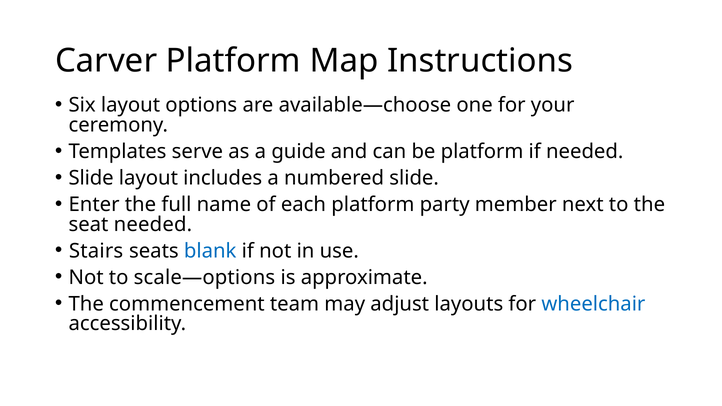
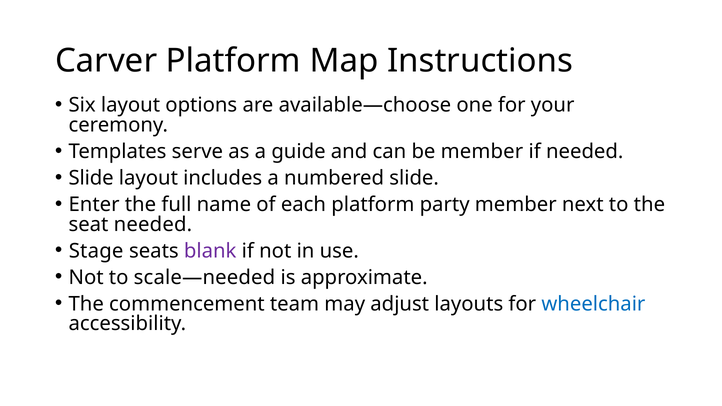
be platform: platform -> member (482, 152)
Stairs: Stairs -> Stage (96, 251)
blank colour: blue -> purple (210, 251)
scale—options: scale—options -> scale—needed (204, 277)
